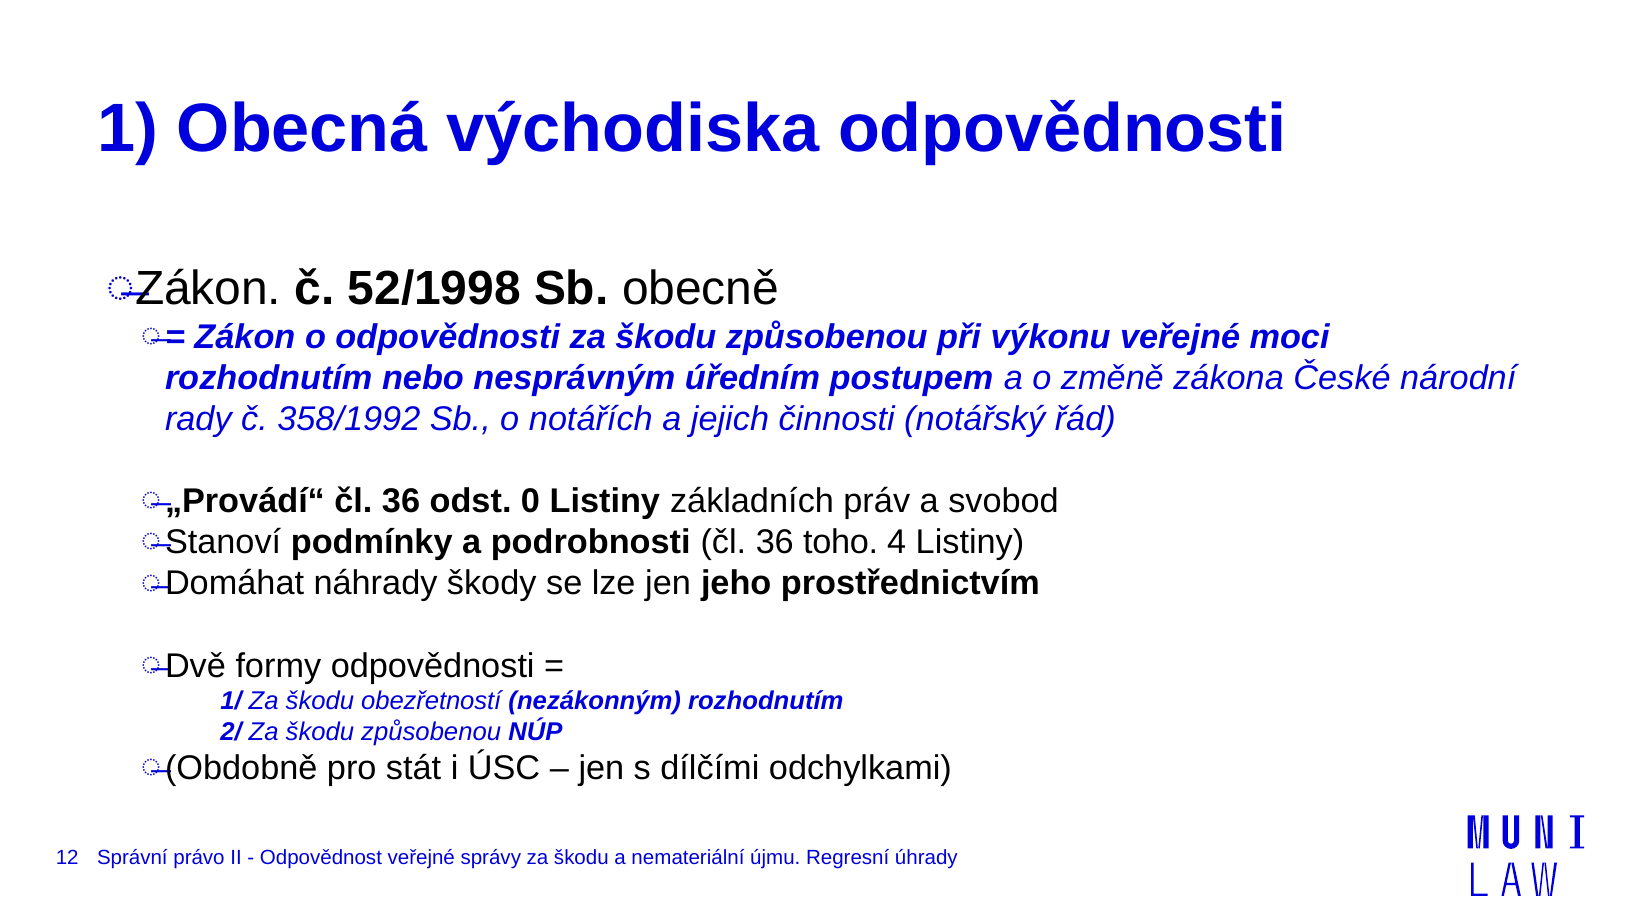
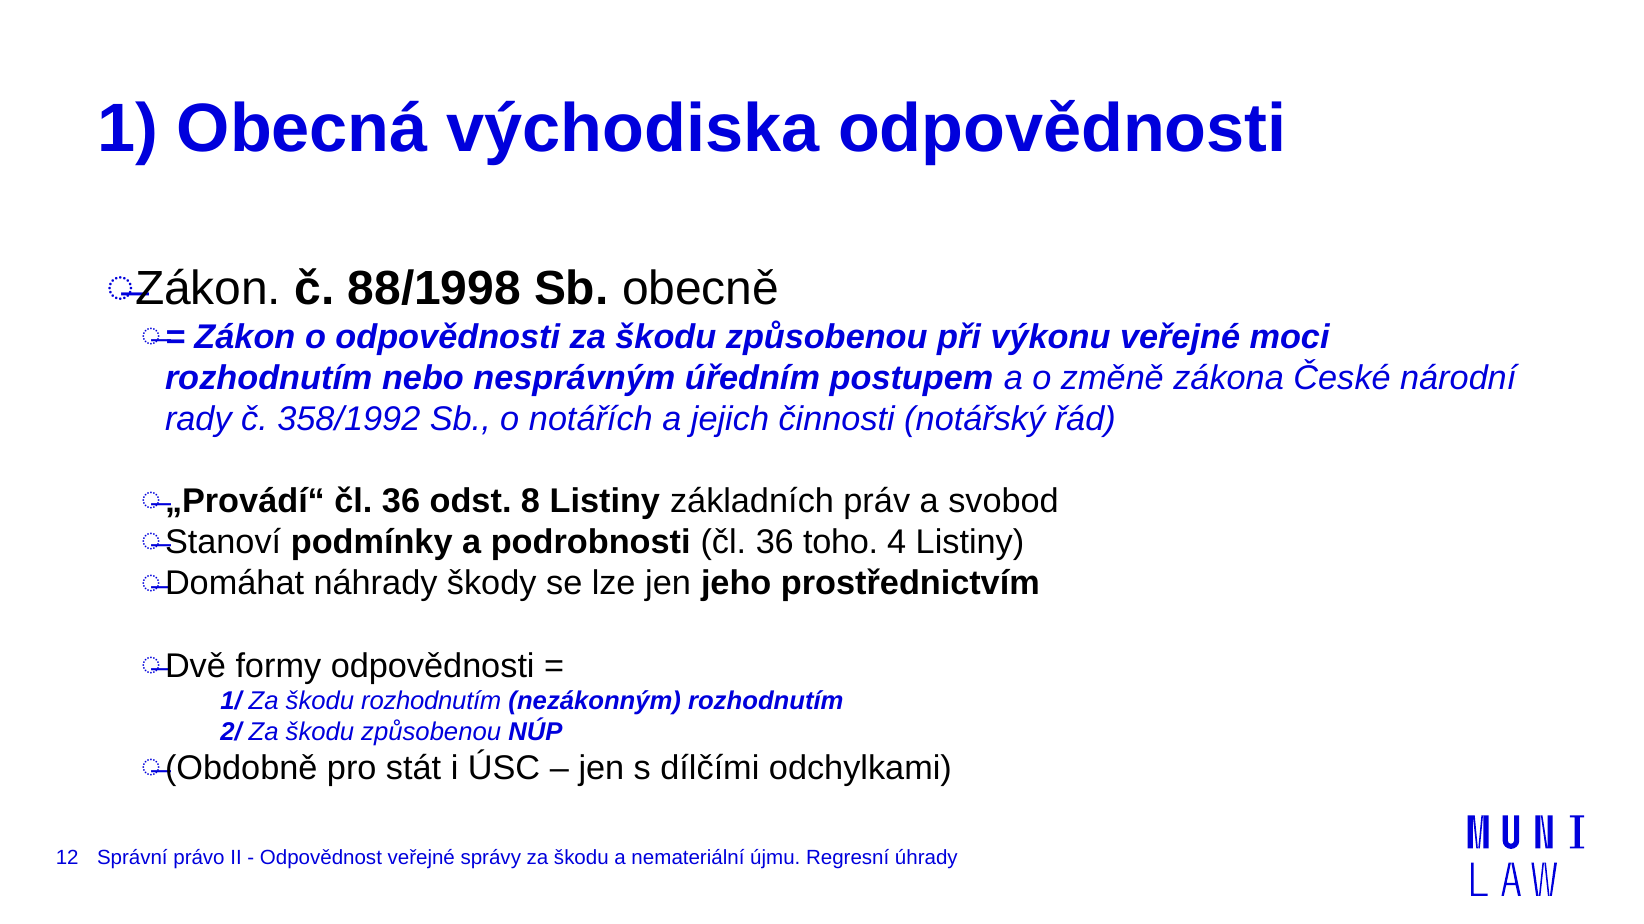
52/1998: 52/1998 -> 88/1998 (434, 289)
0: 0 -> 8 (530, 502)
škodu obezřetností: obezřetností -> rozhodnutím (431, 702)
